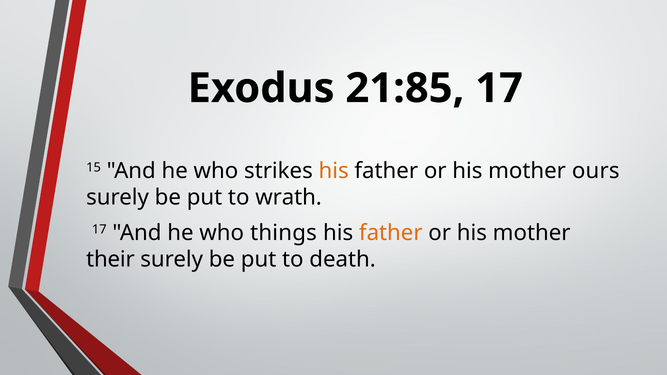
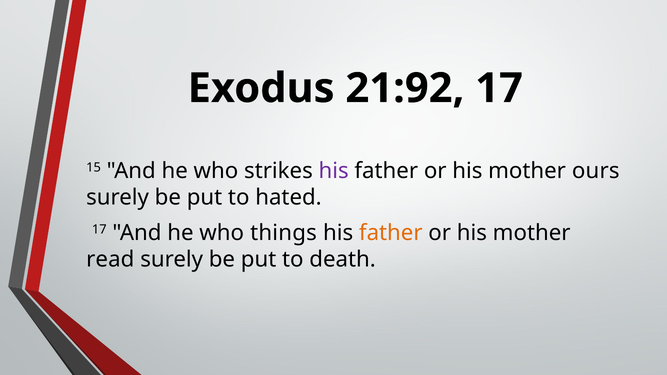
21:85: 21:85 -> 21:92 (405, 88)
his colour: orange -> purple (334, 171)
wrath: wrath -> hated (288, 198)
their: their -> read (110, 260)
